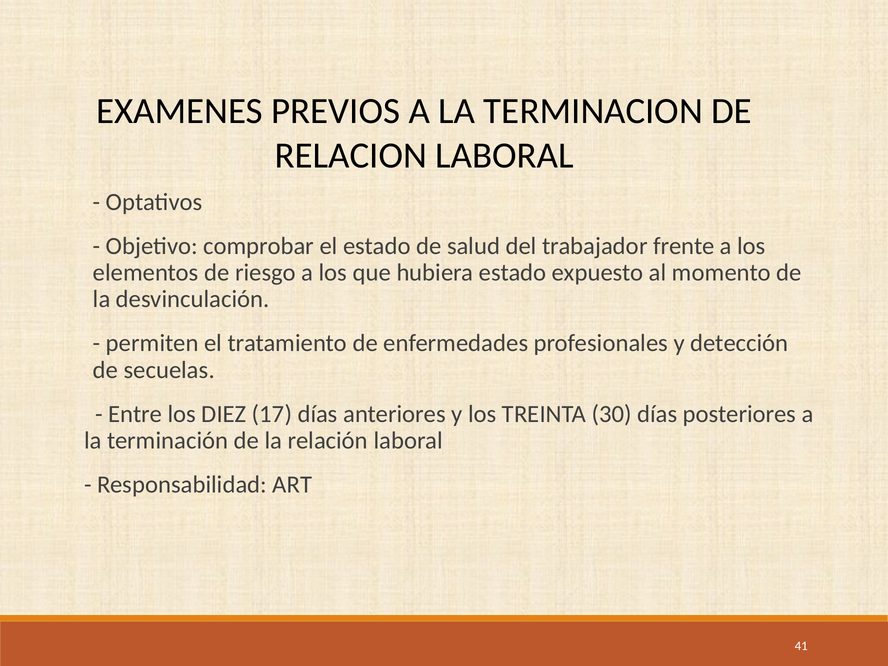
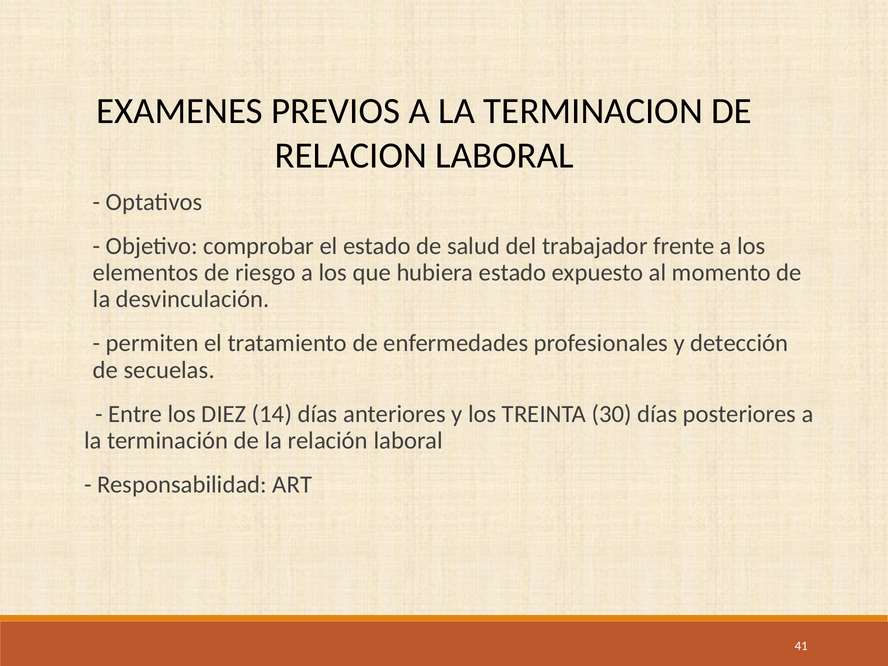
17: 17 -> 14 (272, 414)
